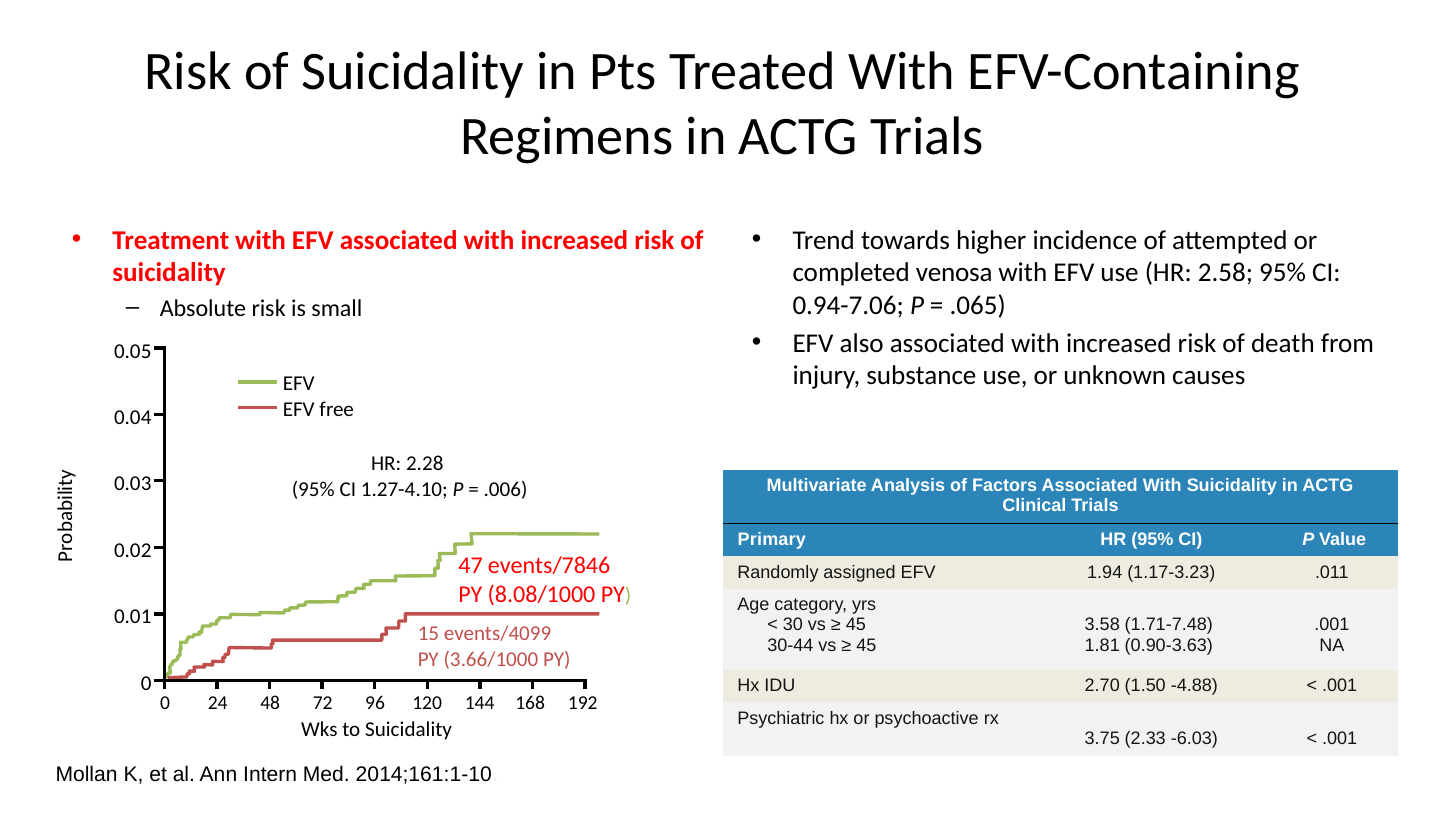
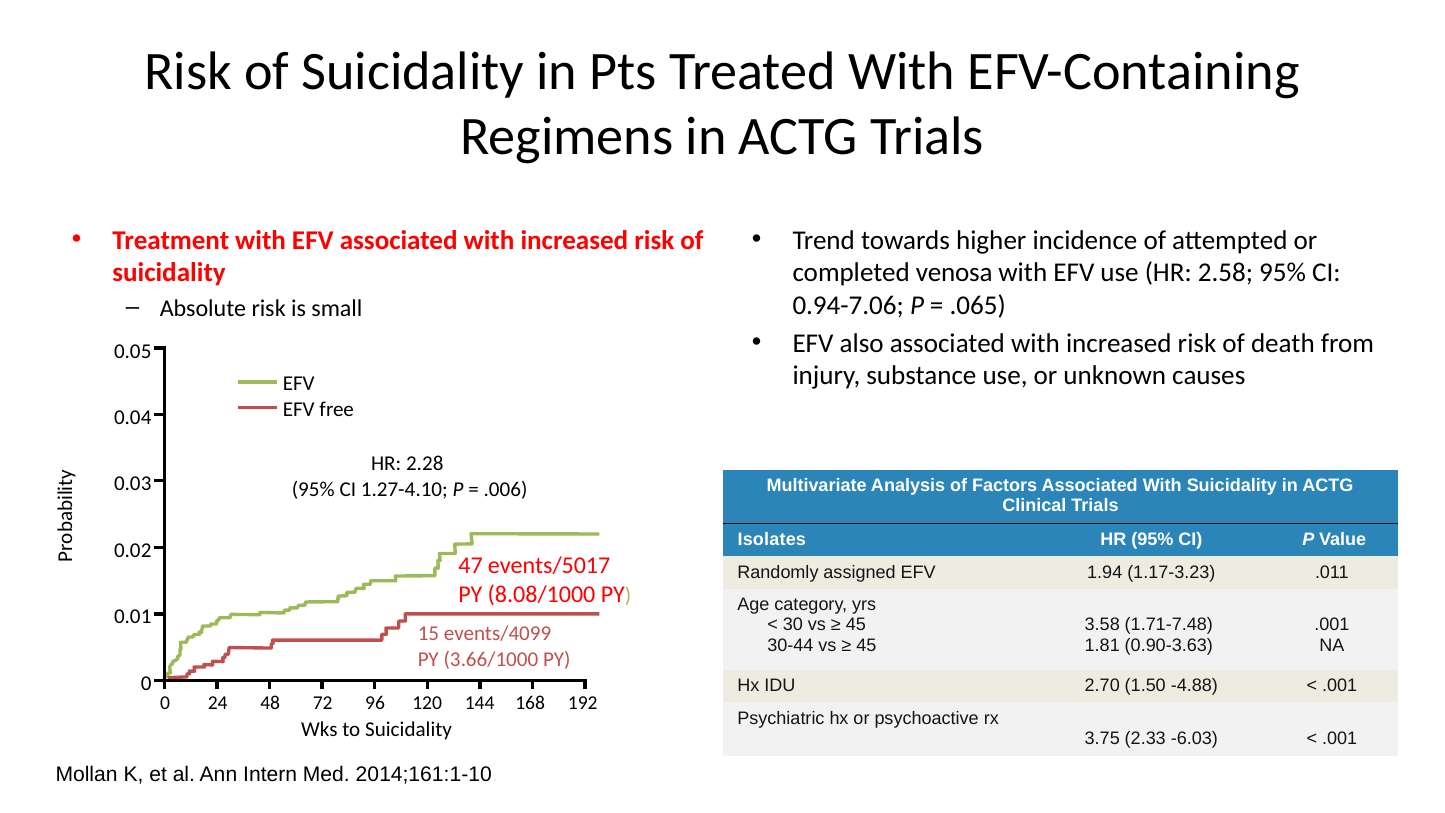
Primary: Primary -> Isolates (772, 539)
events/7846: events/7846 -> events/5017 (549, 565)
